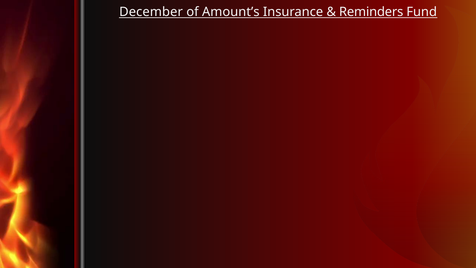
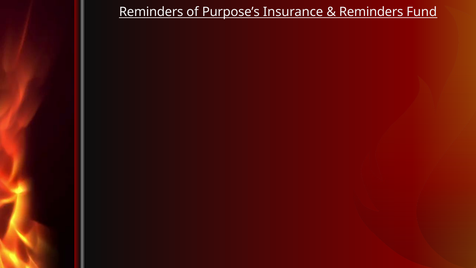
December: December -> Reminders (151, 12)
Amount’s: Amount’s -> Purpose’s (231, 12)
